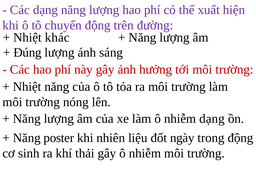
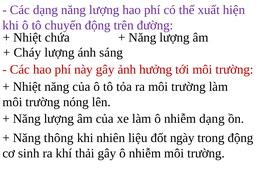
khác: khác -> chứa (57, 38)
Đúng: Đúng -> Cháy (27, 52)
poster: poster -> thông (59, 138)
